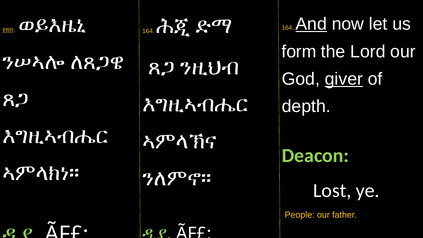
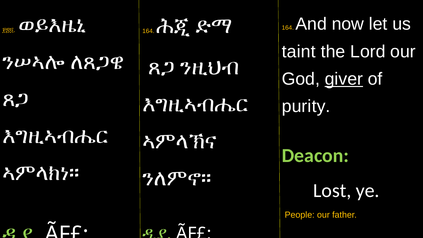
And underline: present -> none (311, 24)
form: form -> taint (299, 52)
depth: depth -> purity (306, 106)
